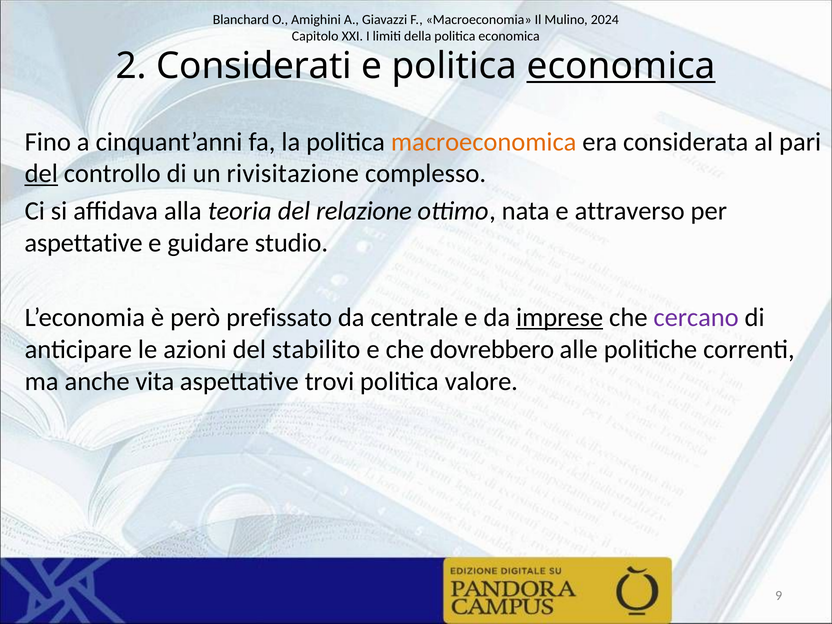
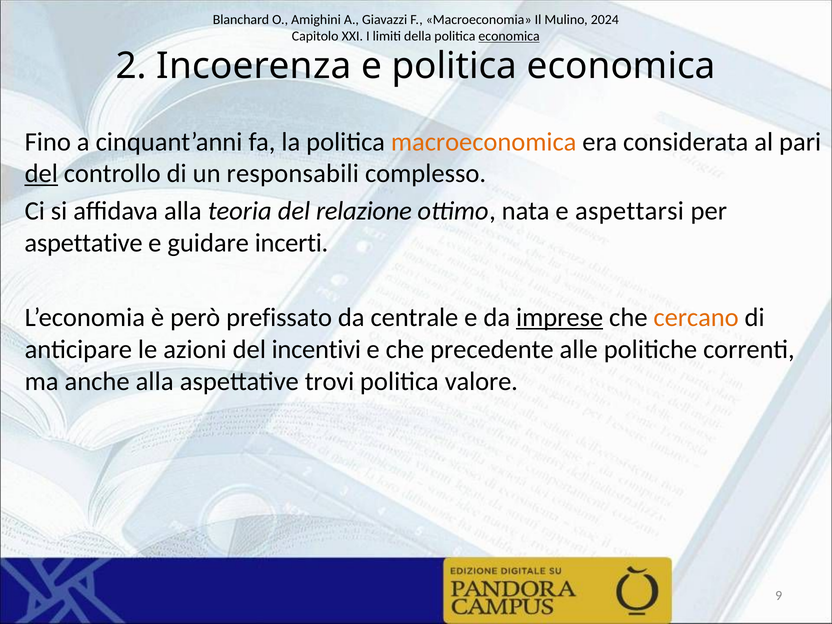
economica underline: none -> present (509, 36)
Considerati: Considerati -> Incoerenza (254, 66)
economica underline: present -> none (621, 66)
rivisitazione: rivisitazione -> responsabili (293, 174)
attraverso: attraverso -> aspettarsi (629, 211)
studio: studio -> incerti (292, 243)
cercano colour: purple -> orange (696, 318)
stabilito: stabilito -> incentivi (316, 349)
dovrebbero: dovrebbero -> precedente (492, 349)
anche vita: vita -> alla (155, 381)
